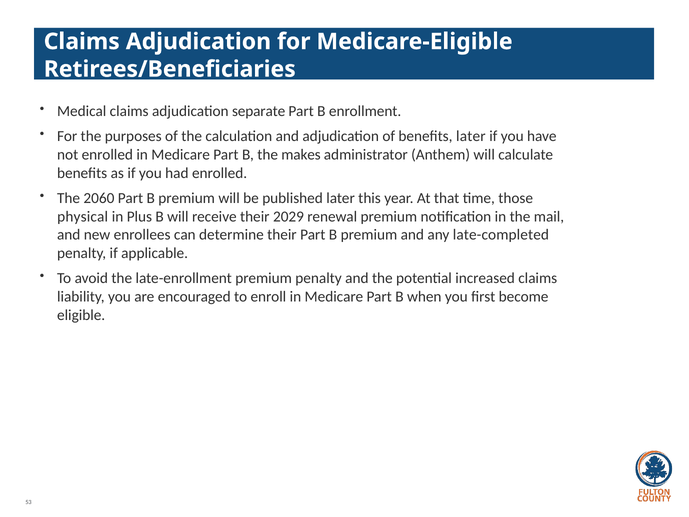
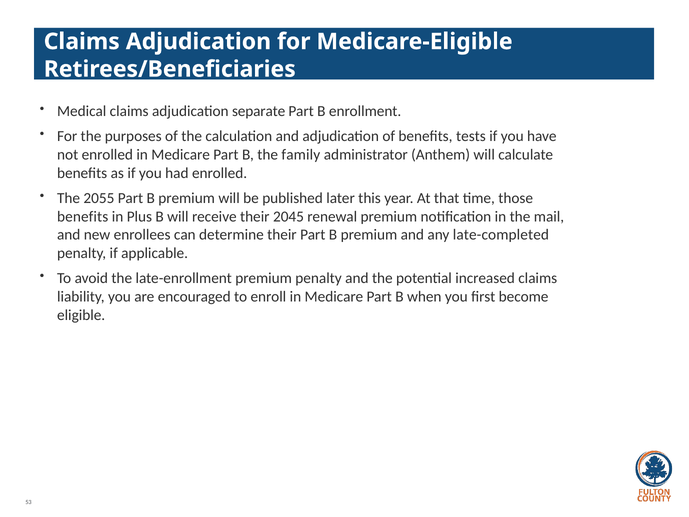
benefits later: later -> tests (471, 136)
makes: makes -> family (301, 155)
2060: 2060 -> 2055 (99, 198)
physical: physical -> benefits (83, 216)
2029: 2029 -> 2045 (289, 216)
